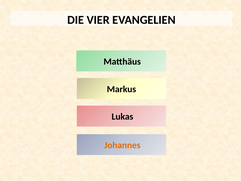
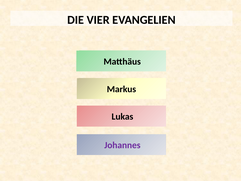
Johannes colour: orange -> purple (122, 145)
